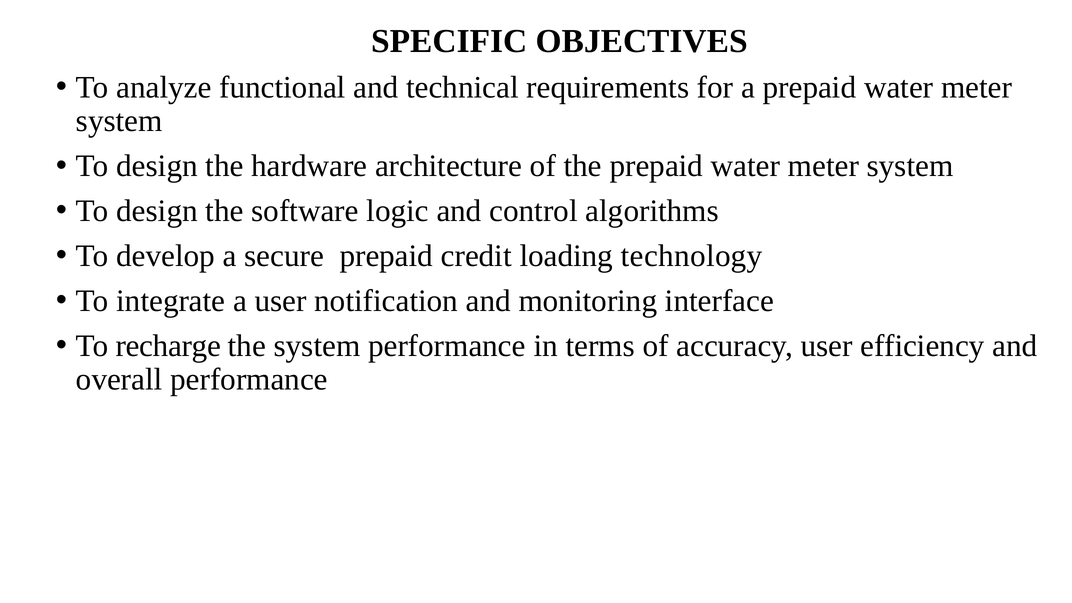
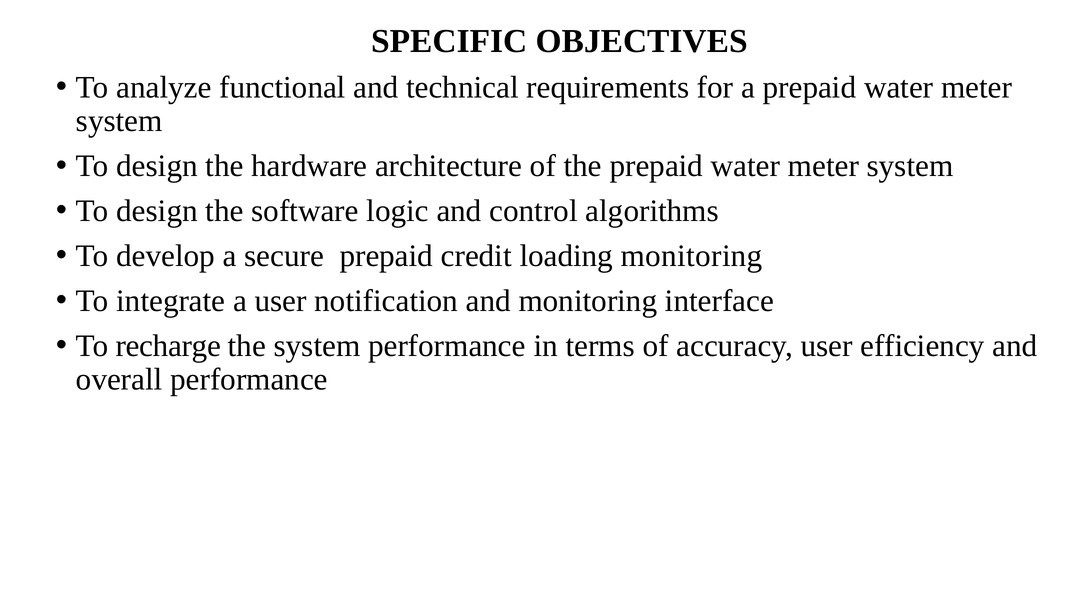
loading technology: technology -> monitoring (692, 256)
